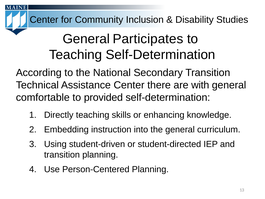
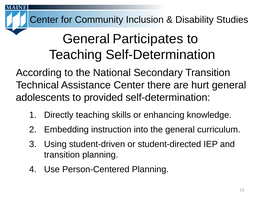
with: with -> hurt (200, 85)
comfortable: comfortable -> adolescents (43, 97)
